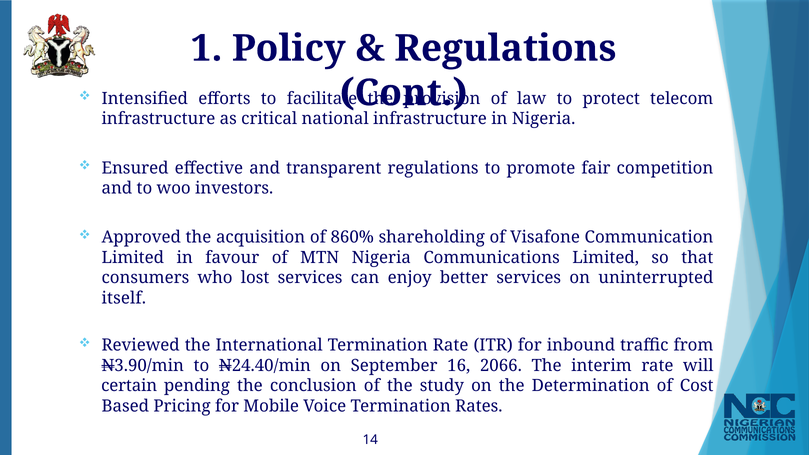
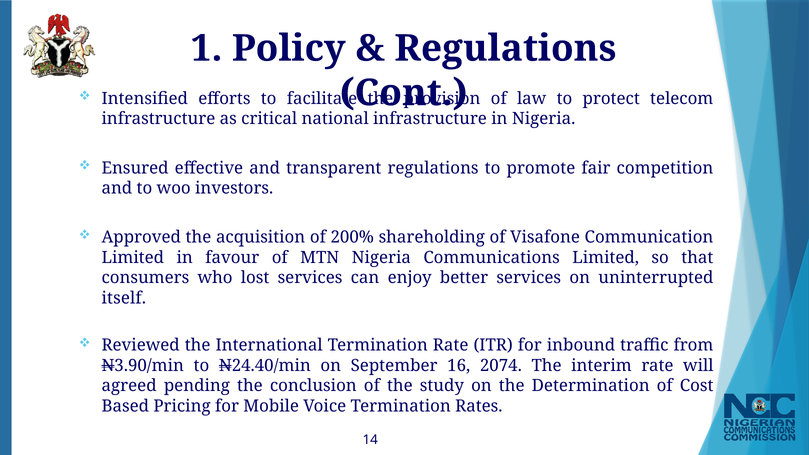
860%: 860% -> 200% (352, 237)
2066: 2066 -> 2074 (501, 366)
certain: certain -> agreed (129, 386)
